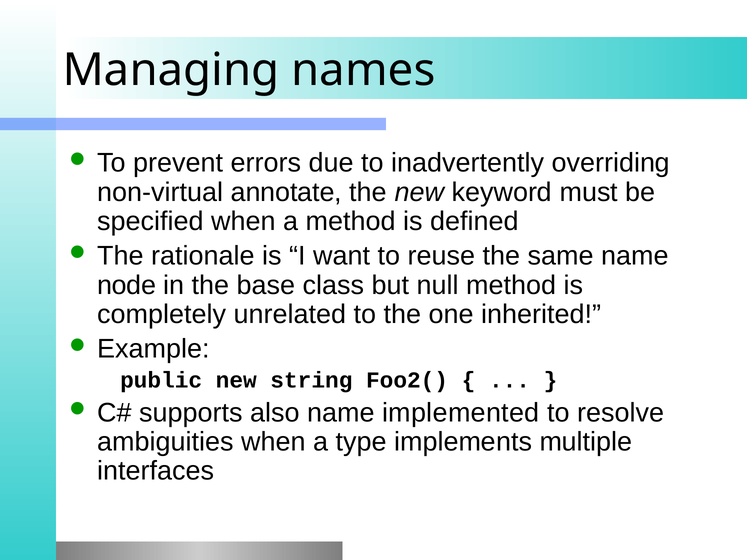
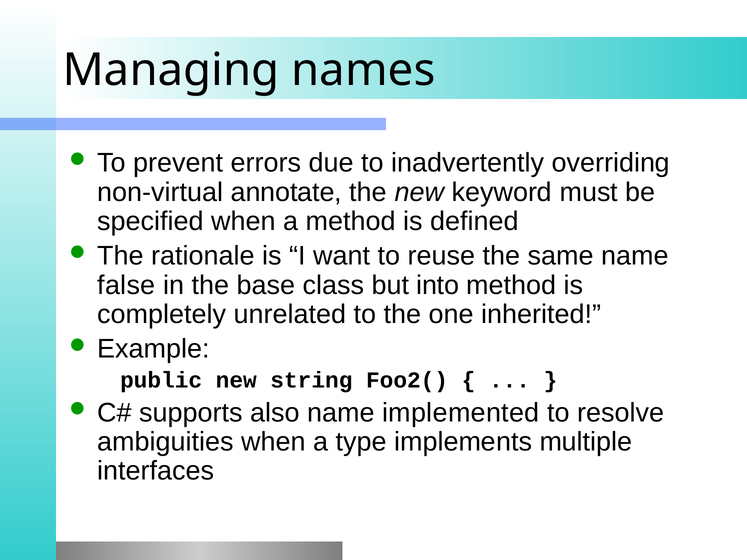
node: node -> false (126, 285)
null: null -> into (438, 285)
